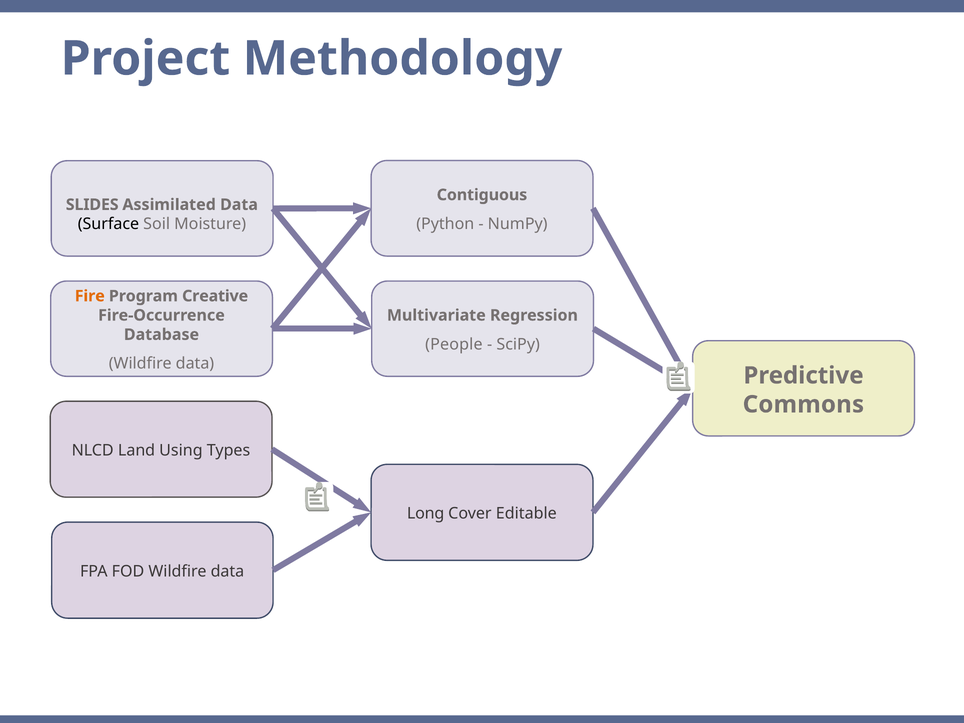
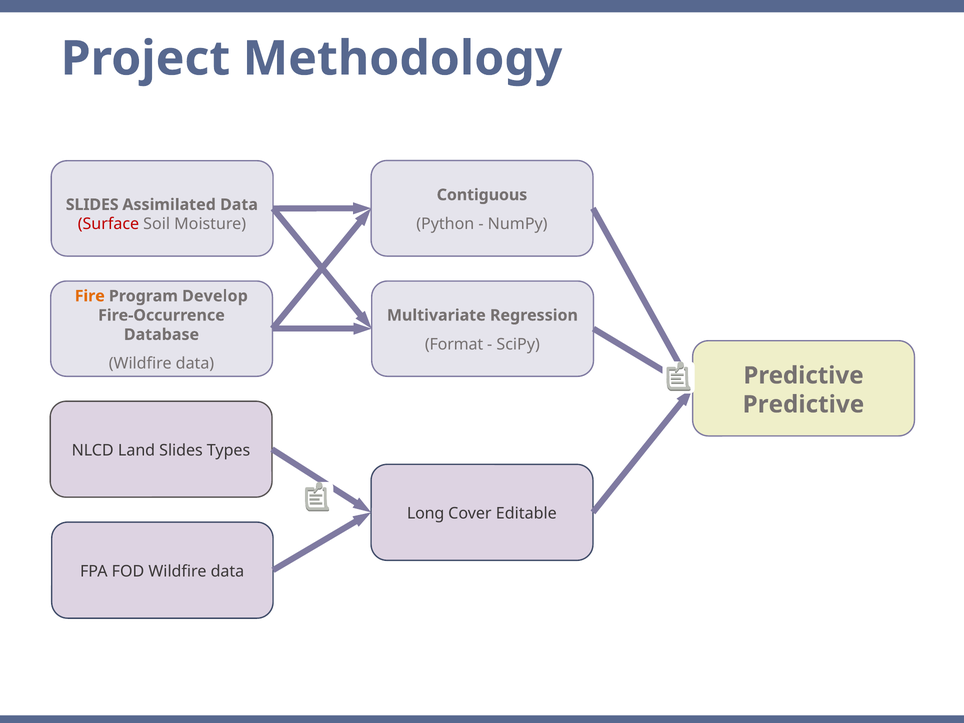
Surface colour: black -> red (108, 224)
Creative: Creative -> Develop (215, 296)
People: People -> Format (454, 344)
Commons: Commons -> Predictive (803, 404)
Land Using: Using -> Slides (181, 450)
